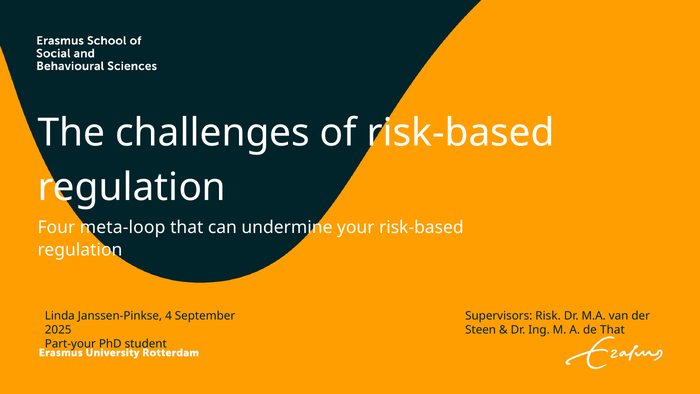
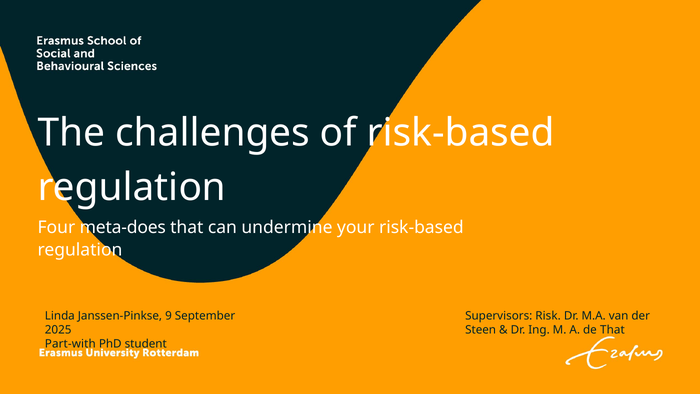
meta-loop: meta-loop -> meta-does (123, 227)
4: 4 -> 9 (168, 316)
Part-your: Part-your -> Part-with (70, 344)
